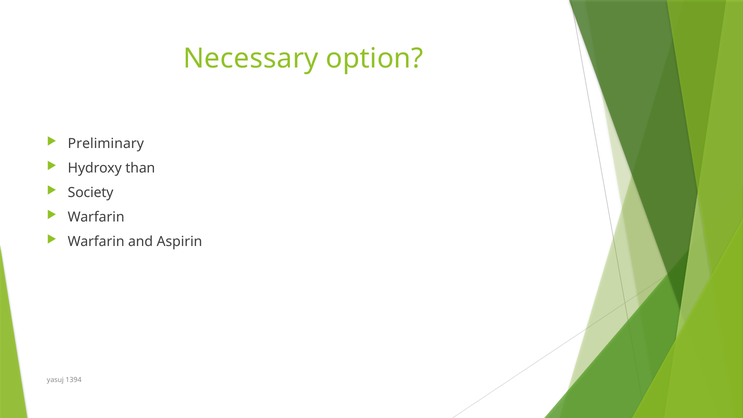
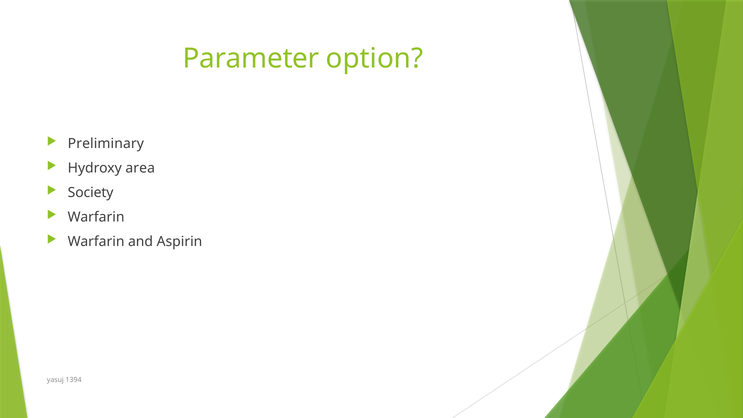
Necessary: Necessary -> Parameter (251, 59)
than: than -> area (140, 168)
